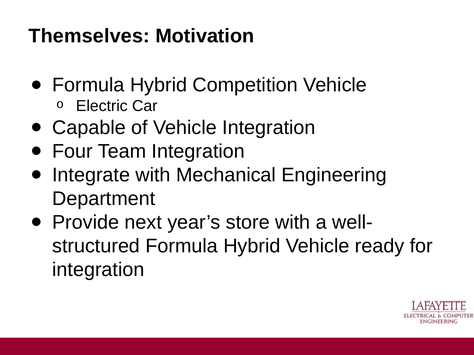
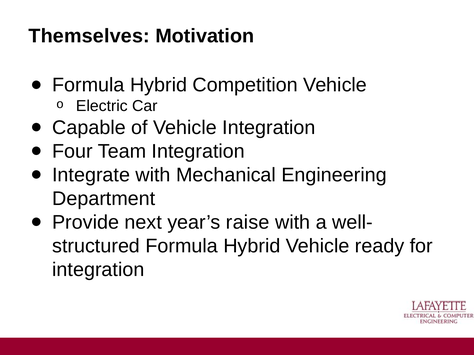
store: store -> raise (248, 223)
